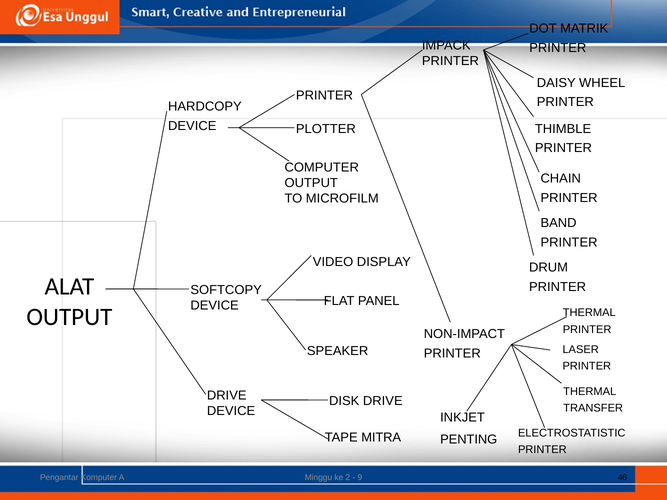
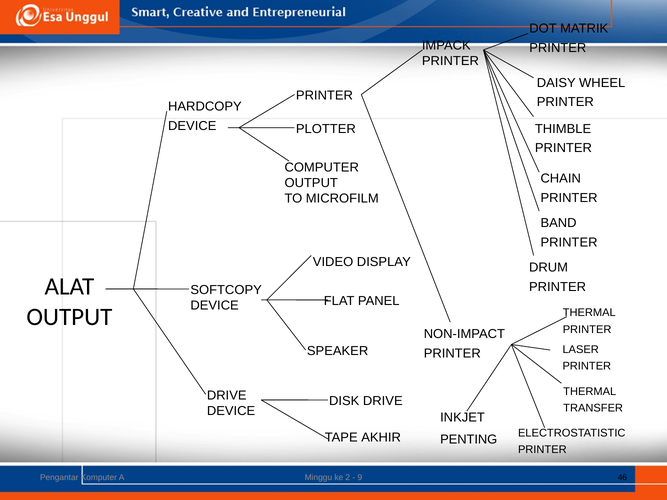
MITRA: MITRA -> AKHIR (381, 438)
